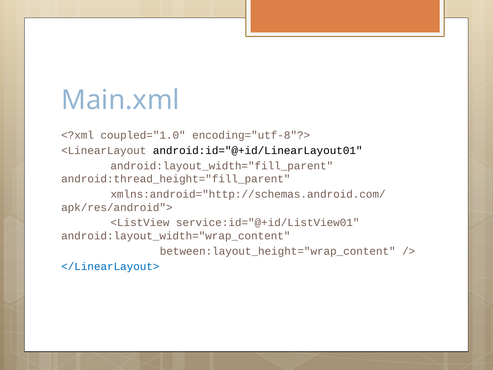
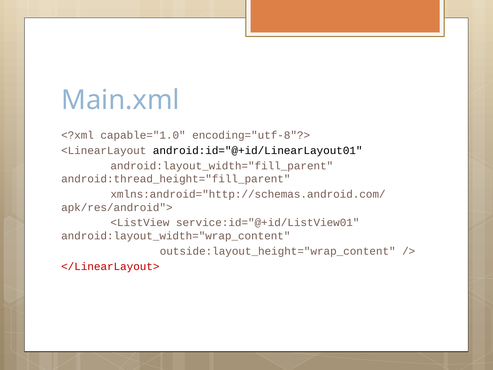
coupled="1.0: coupled="1.0 -> capable="1.0 (143, 135)
between:layout_height="wrap_content: between:layout_height="wrap_content -> outside:layout_height="wrap_content (278, 251)
</LinearLayout> colour: blue -> red (110, 266)
